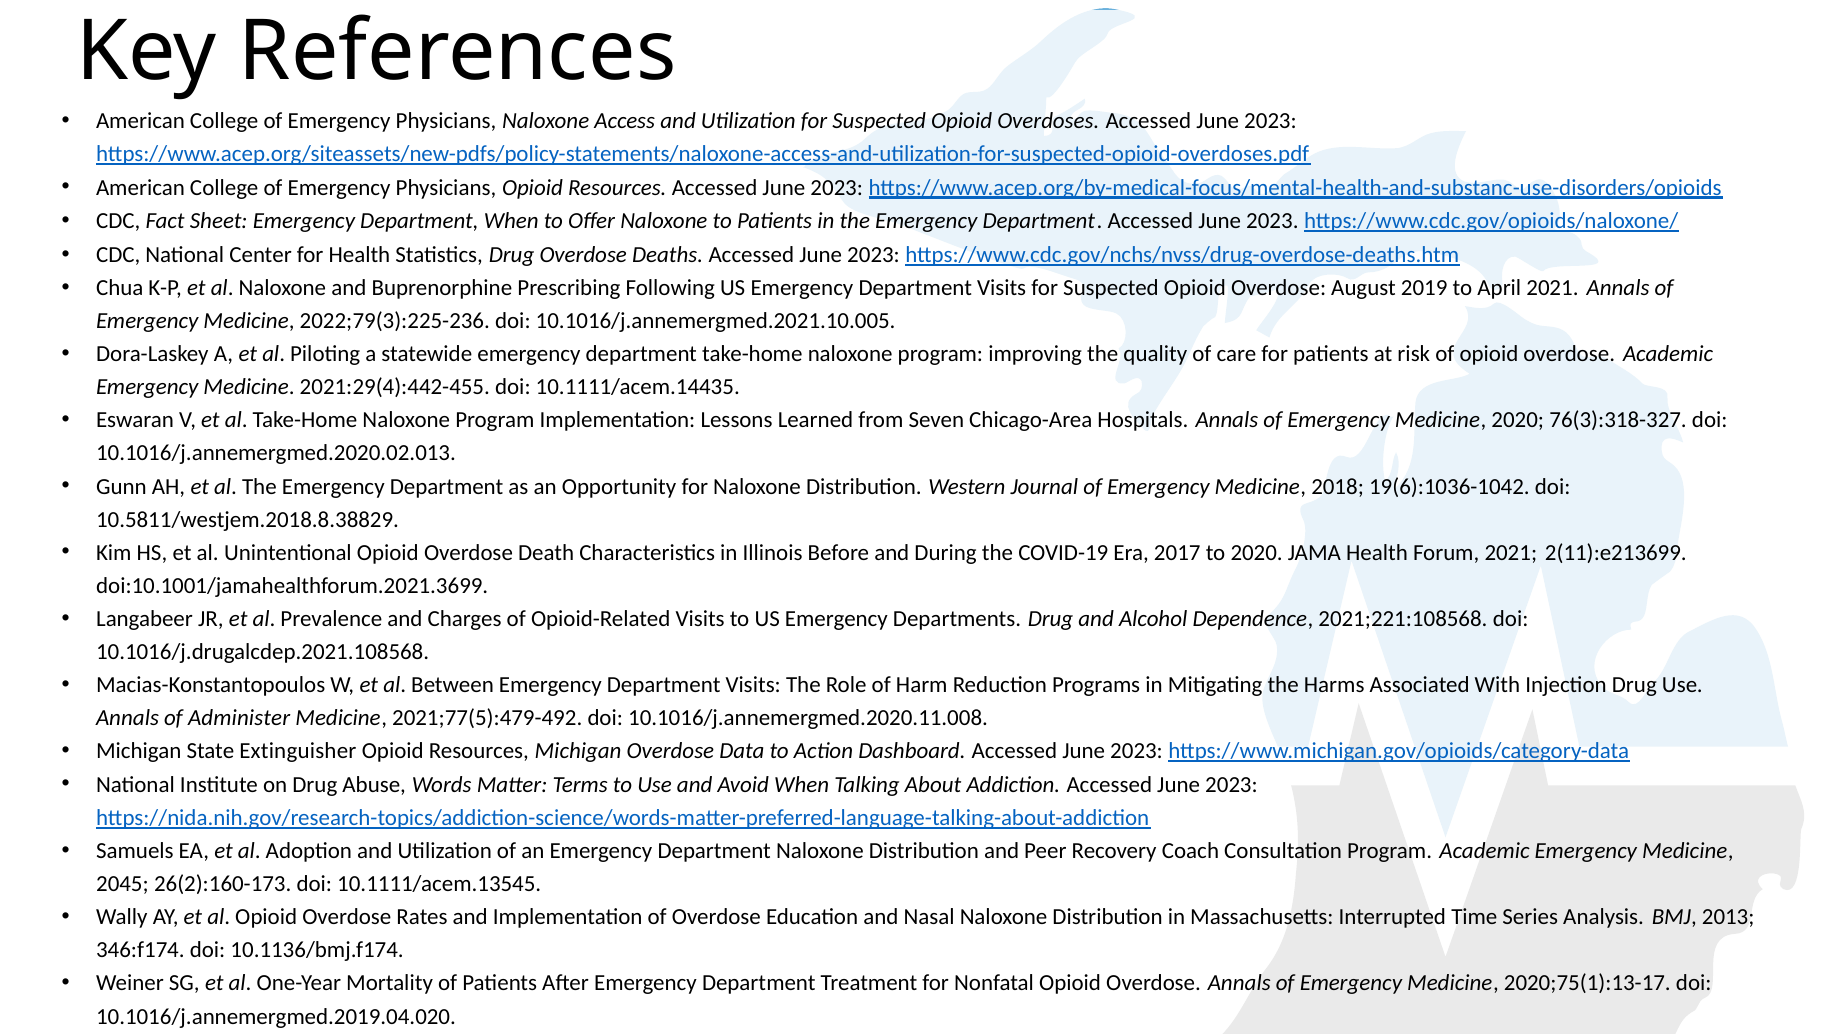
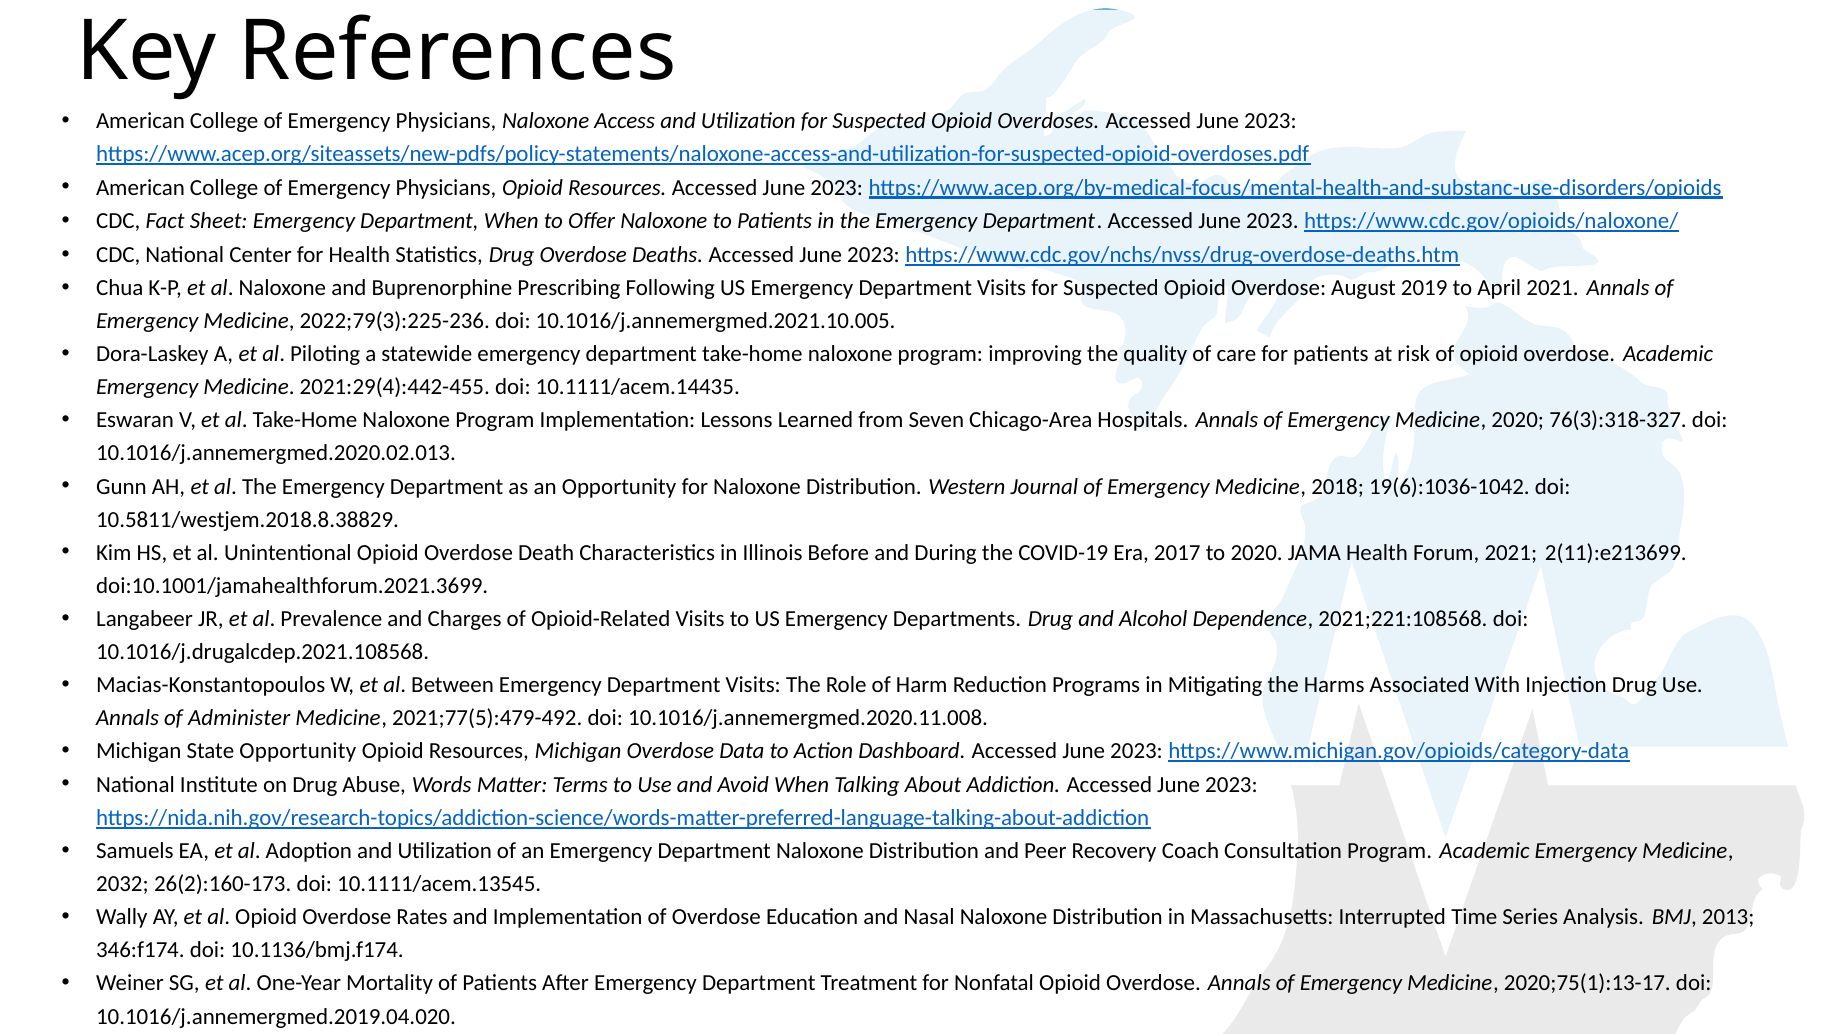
State Extinguisher: Extinguisher -> Opportunity (298, 751)
2045: 2045 -> 2032 (122, 884)
